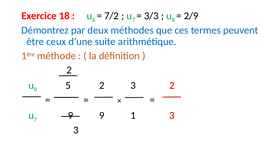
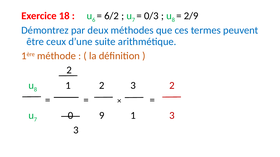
7/2: 7/2 -> 6/2 (112, 16)
3/3: 3/3 -> 0/3 (151, 16)
5: 5 -> 1 (68, 86)
9: 9 -> 0 (70, 116)
